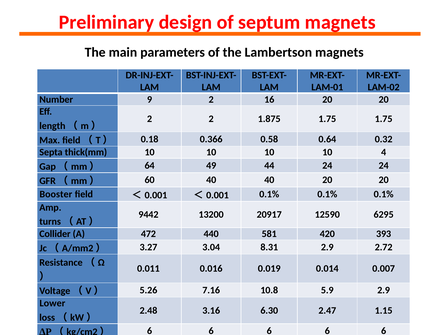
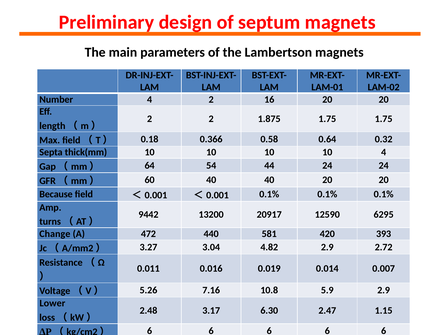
Number 9: 9 -> 4 (150, 100)
49: 49 -> 54 (211, 166)
Booster: Booster -> Because (56, 194)
Collider: Collider -> Change (55, 234)
8.31: 8.31 -> 4.82 (269, 247)
3.16: 3.16 -> 3.17 (211, 311)
